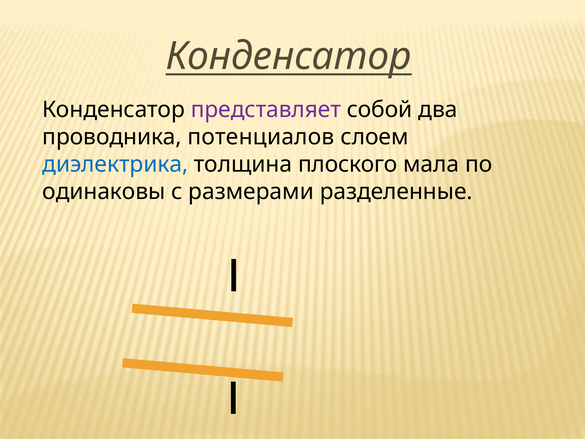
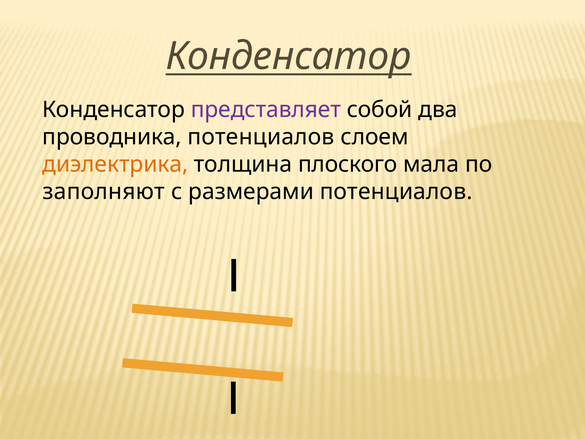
диэлектрика colour: blue -> orange (115, 164)
одинаковы: одинаковы -> заполняют (104, 191)
размерами разделенные: разделенные -> потенциалов (396, 191)
